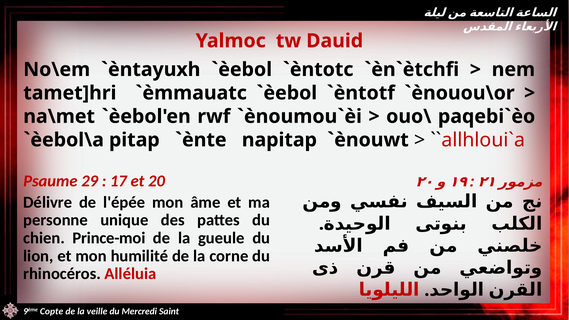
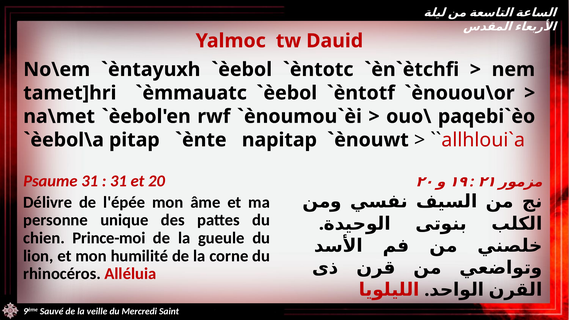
Psaume 29: 29 -> 31 (90, 181)
17: 17 -> 31 (118, 181)
Copte: Copte -> Sauvé (52, 311)
